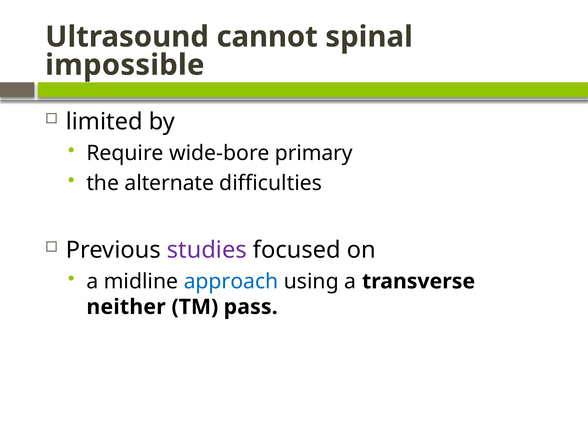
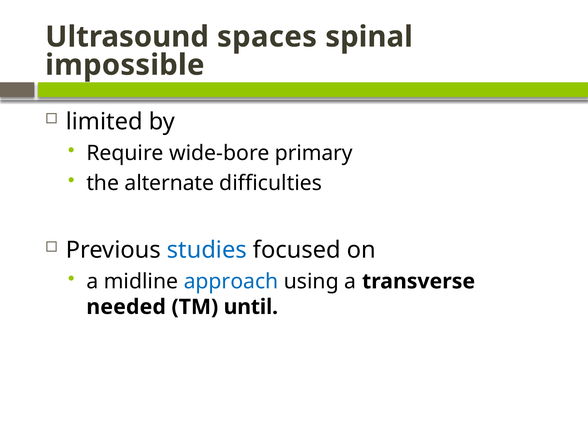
cannot: cannot -> spaces (267, 37)
studies colour: purple -> blue (207, 250)
neither: neither -> needed (126, 307)
pass: pass -> until (251, 307)
